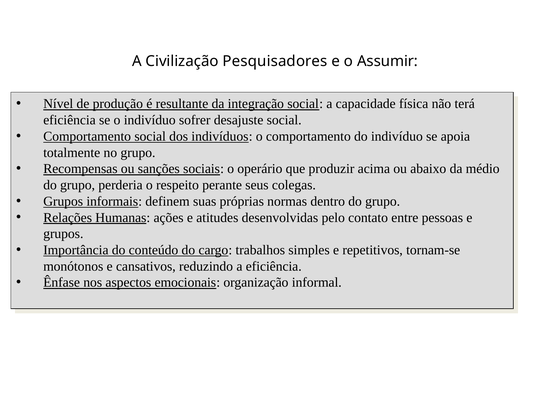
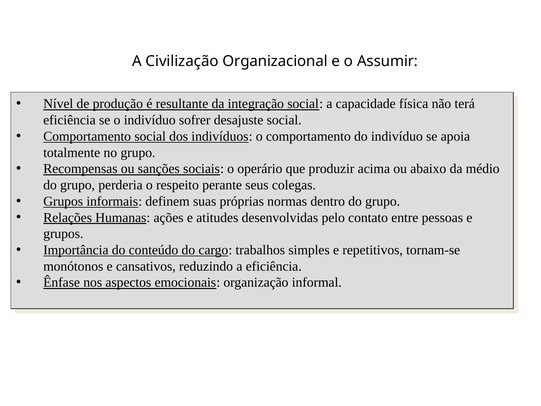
Pesquisadores: Pesquisadores -> Organizacional (275, 61)
